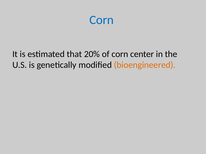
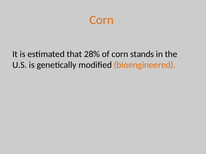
Corn colour: blue -> orange (102, 20)
20%: 20% -> 28% (92, 54)
center: center -> stands (142, 54)
